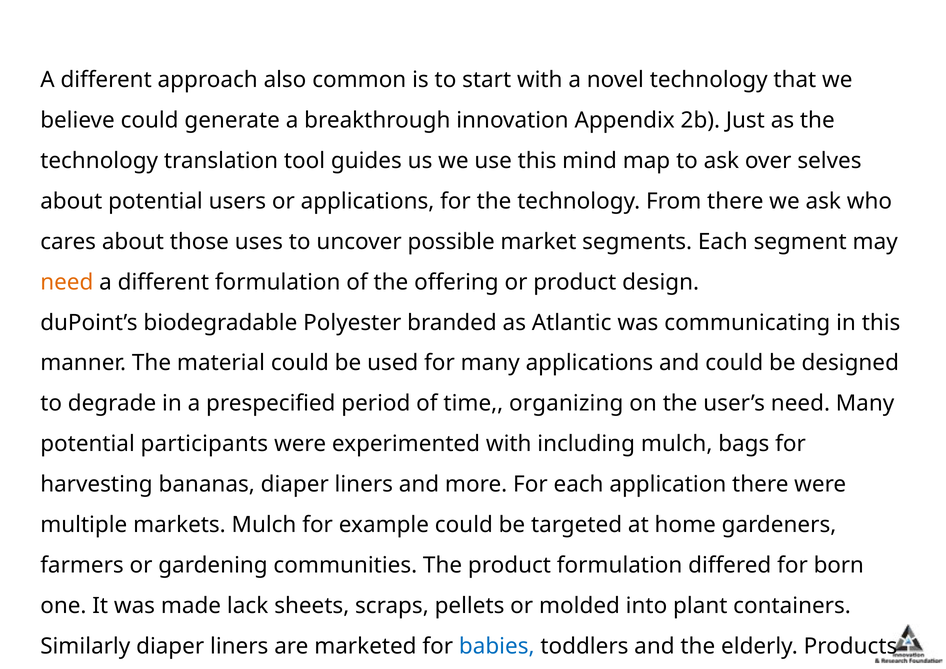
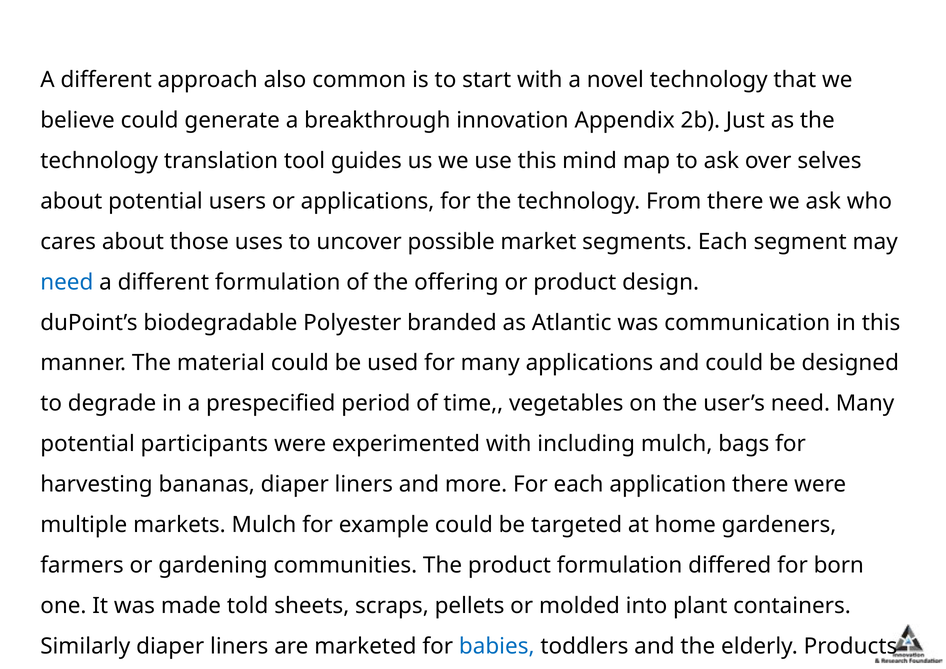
need colour: orange -> blue (67, 282)
communicating: communicating -> communication (747, 323)
organizing: organizing -> vegetables (566, 404)
lack: lack -> told (248, 606)
